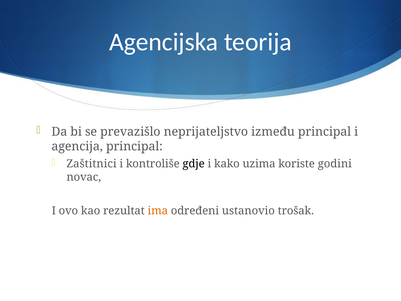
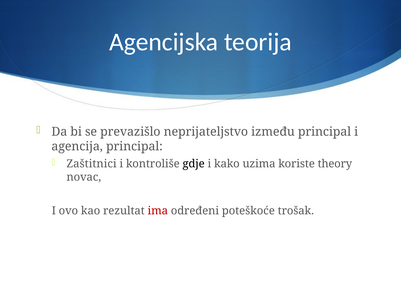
godini: godini -> theory (335, 164)
ima colour: orange -> red (158, 211)
ustanovio: ustanovio -> poteškoće (248, 211)
